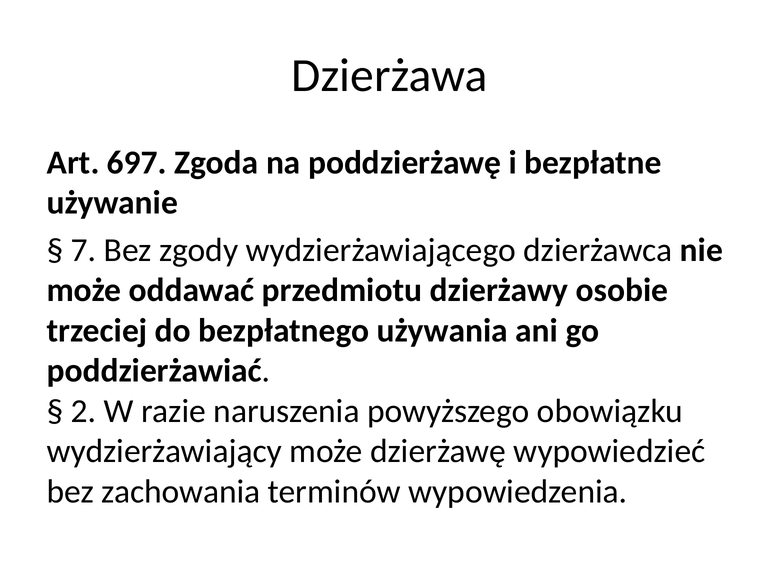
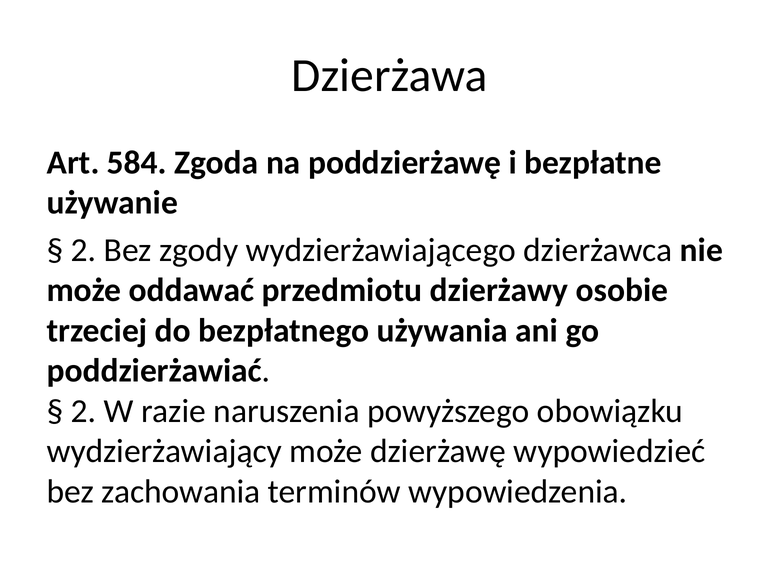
697: 697 -> 584 (137, 163)
7: 7 -> 2 (84, 250)
